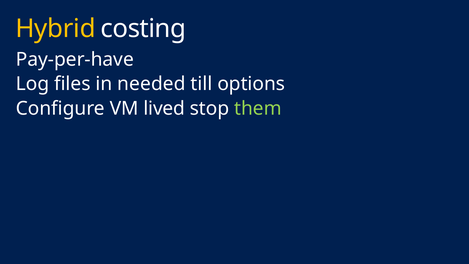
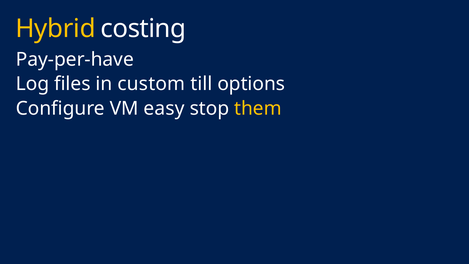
needed: needed -> custom (151, 84)
lived: lived -> easy (164, 108)
them colour: light green -> yellow (258, 108)
